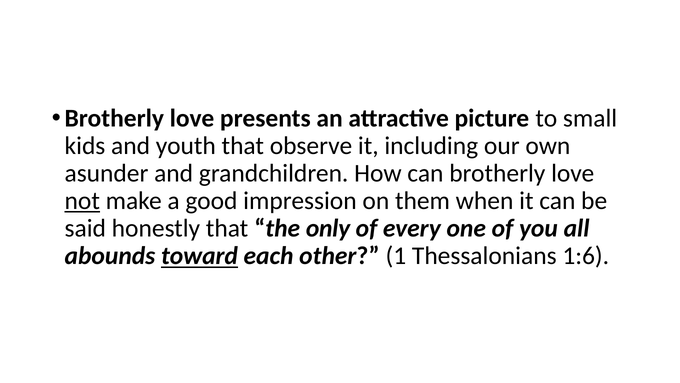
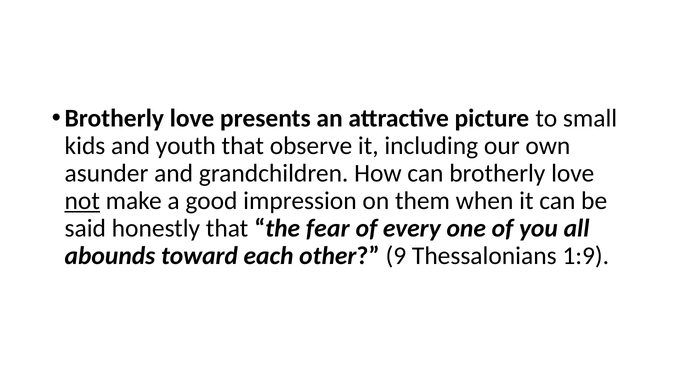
only: only -> fear (328, 228)
toward underline: present -> none (199, 256)
1: 1 -> 9 (396, 256)
1:6: 1:6 -> 1:9 (586, 256)
